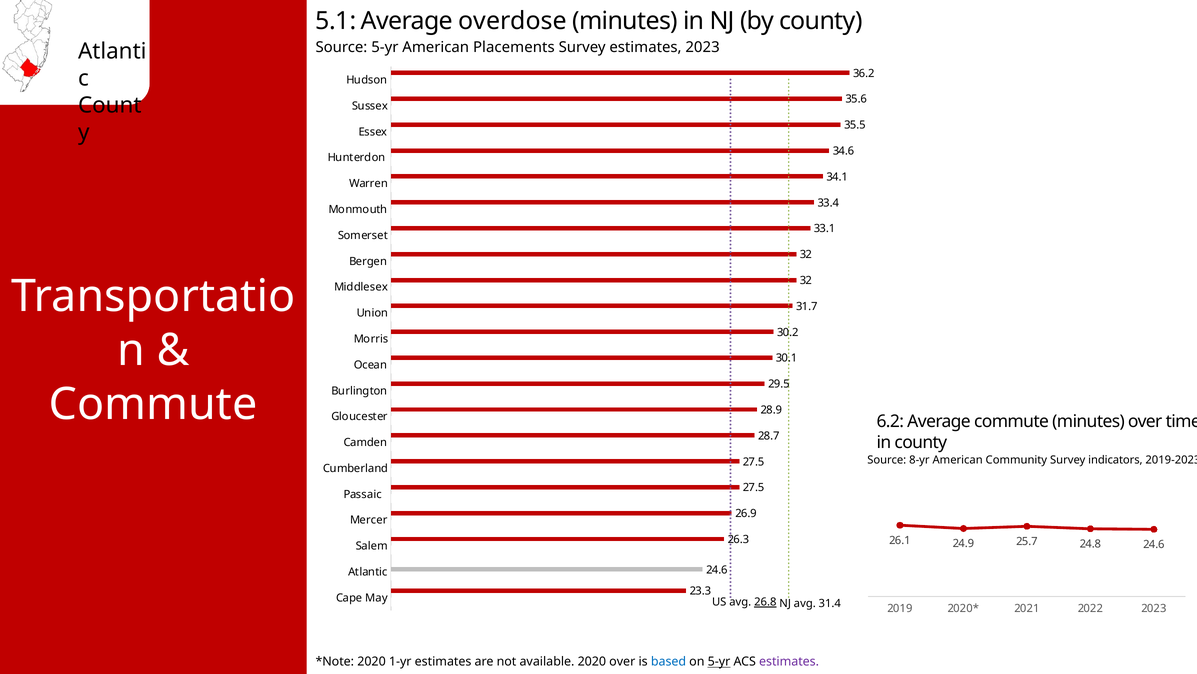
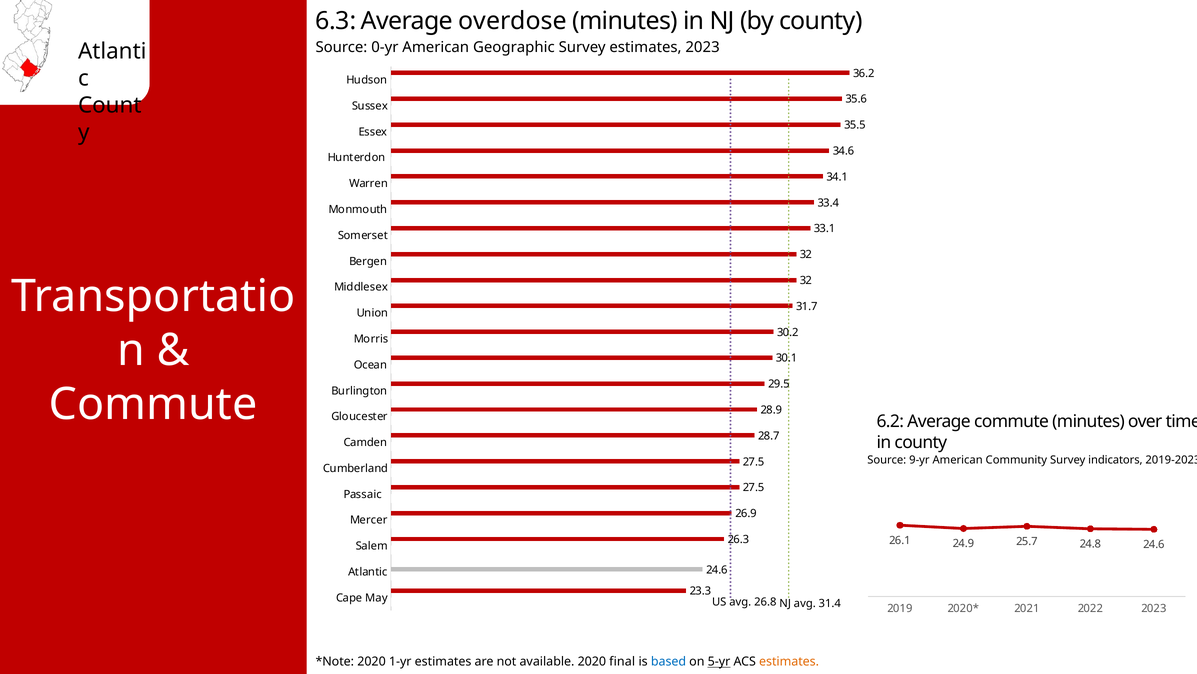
5.1: 5.1 -> 6.3 (336, 21)
Source 5-yr: 5-yr -> 0-yr (385, 47)
Placements: Placements -> Geographic (514, 47)
8-yr: 8-yr -> 9-yr (919, 459)
26.8 underline: present -> none (765, 602)
2020 over: over -> final (622, 661)
estimates colour: purple -> orange (789, 661)
